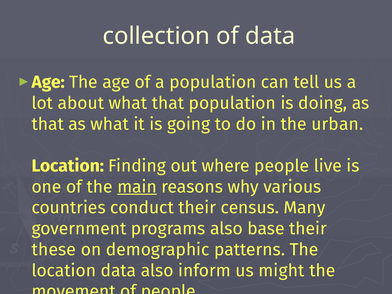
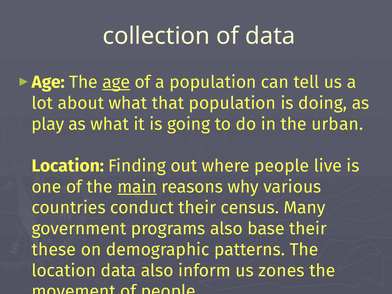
age underline: none -> present (116, 82)
that: that -> play (48, 124)
us might: might -> zones (281, 271)
